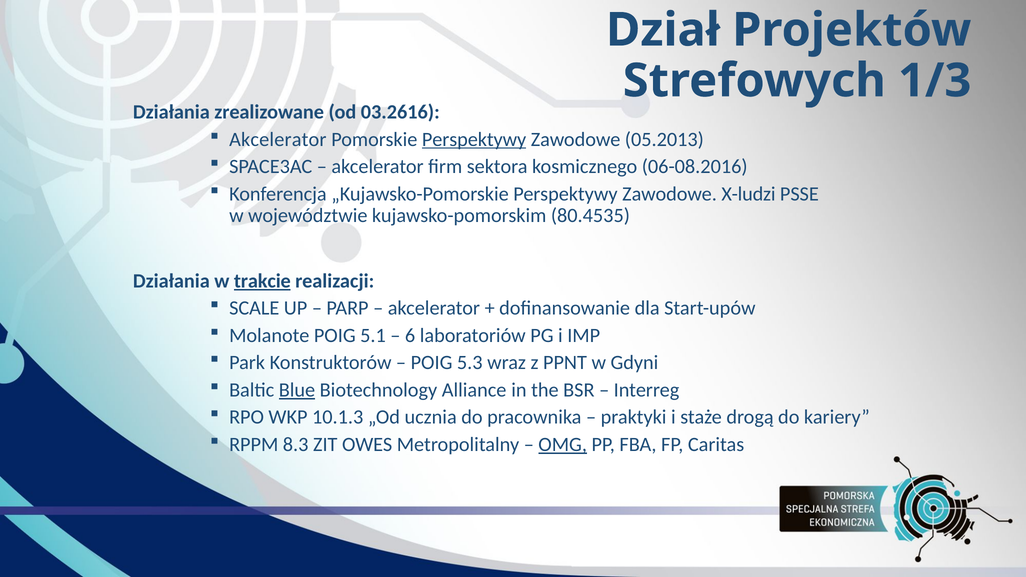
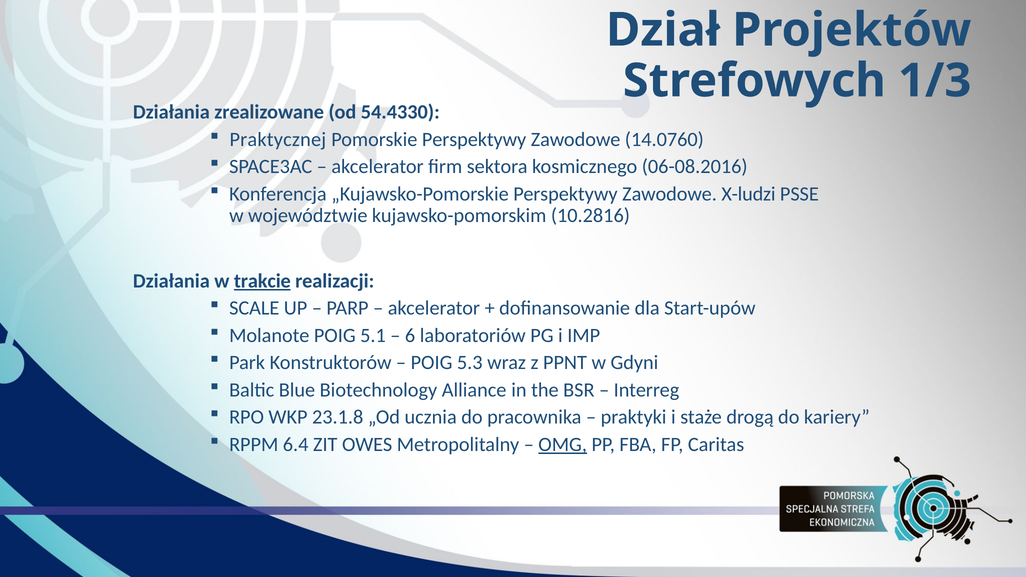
03.2616: 03.2616 -> 54.4330 (400, 112)
Akcelerator: Akcelerator -> Praktycznej (278, 139)
Perspektywy underline: present -> none (474, 139)
05.2013: 05.2013 -> 14.0760 (664, 139)
80.4535: 80.4535 -> 10.2816 (590, 216)
Blue underline: present -> none (297, 390)
10.1.3: 10.1.3 -> 23.1.8 (338, 417)
8.3: 8.3 -> 6.4 (296, 445)
